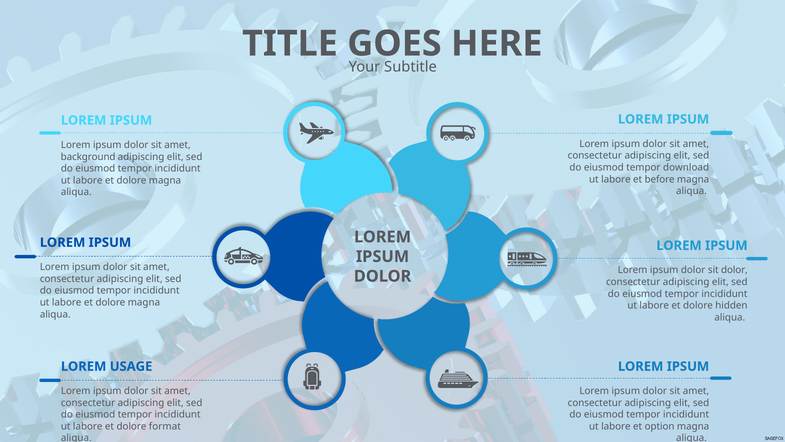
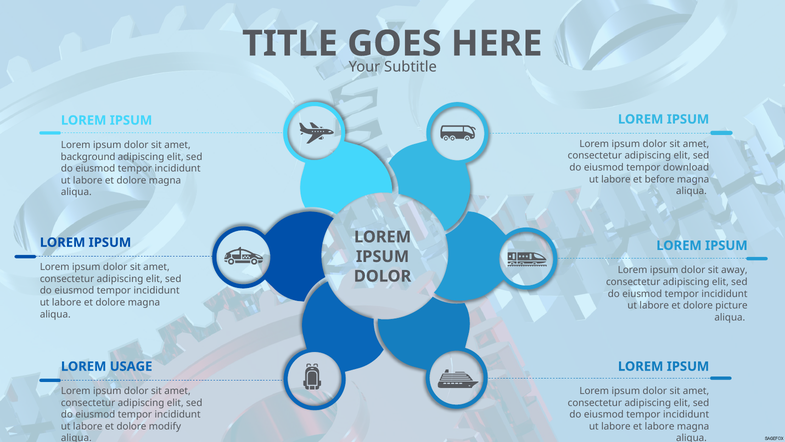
sit dolor: dolor -> away (734, 270)
hidden: hidden -> picture (731, 305)
format: format -> modify (165, 426)
et option: option -> labore (660, 426)
